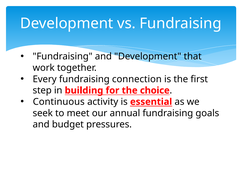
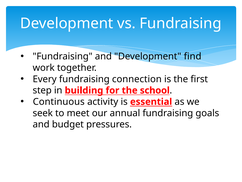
that: that -> find (193, 56)
choice: choice -> school (155, 90)
